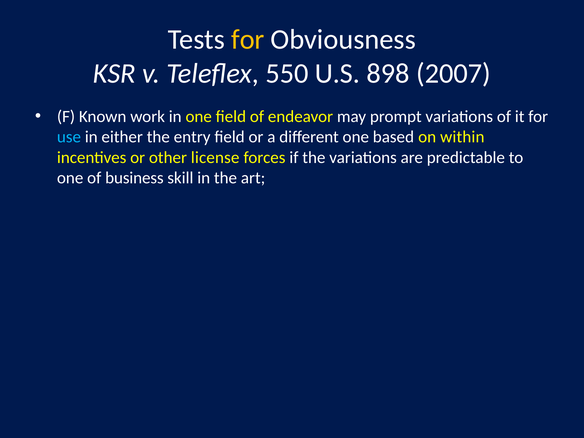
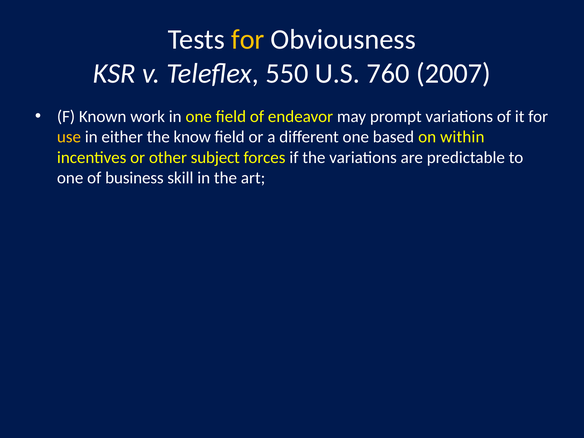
898: 898 -> 760 (388, 74)
use colour: light blue -> yellow (69, 137)
entry: entry -> know (192, 137)
license: license -> subject (215, 157)
